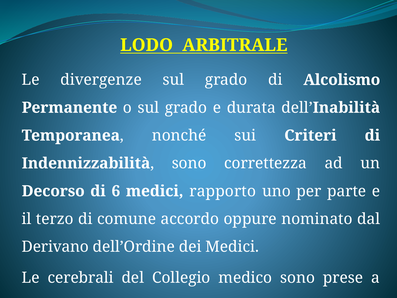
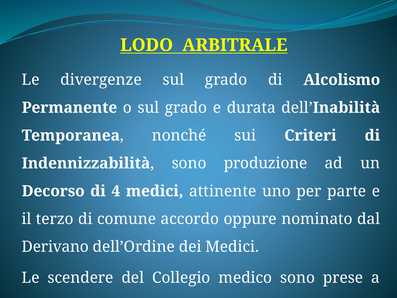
correttezza: correttezza -> produzione (266, 163)
6: 6 -> 4 (116, 191)
rapporto: rapporto -> attinente (223, 191)
cerebrali: cerebrali -> scendere (81, 278)
